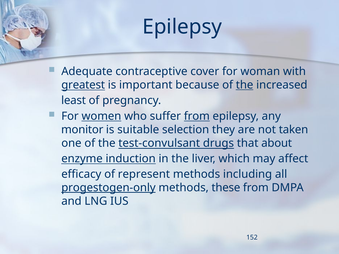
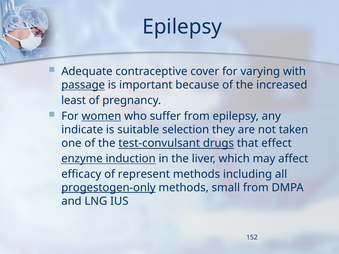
woman: woman -> varying (260, 71)
greatest: greatest -> passage (83, 85)
the underline: present -> none (245, 85)
from underline: present -> none (197, 116)
monitor: monitor -> indicate (82, 130)
about: about -> effect (277, 143)
these: these -> small (226, 188)
